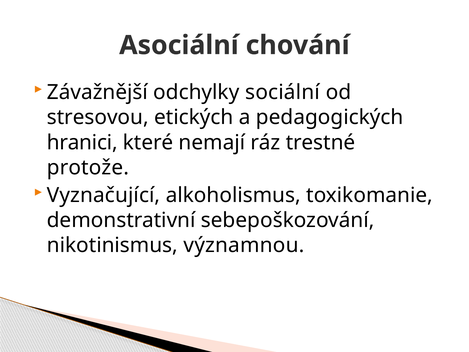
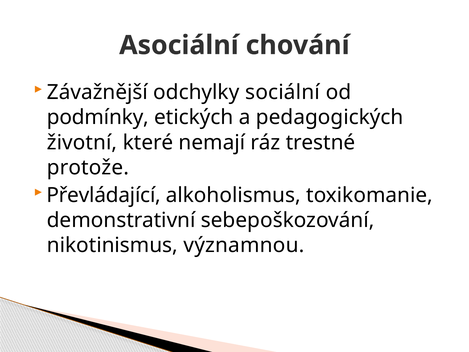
stresovou: stresovou -> podmínky (98, 117)
hranici: hranici -> životní (82, 142)
Vyznačující: Vyznačující -> Převládající (104, 195)
